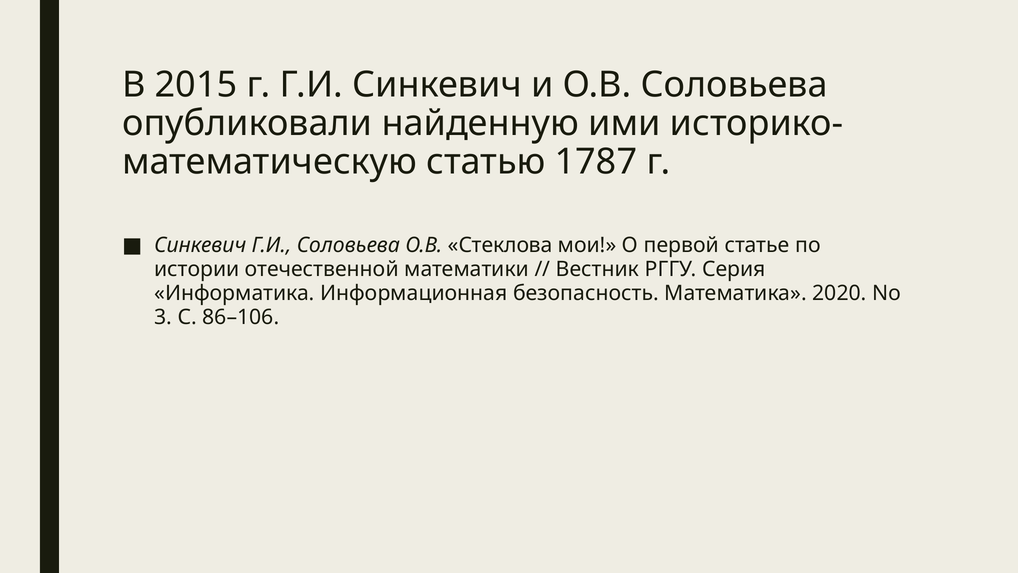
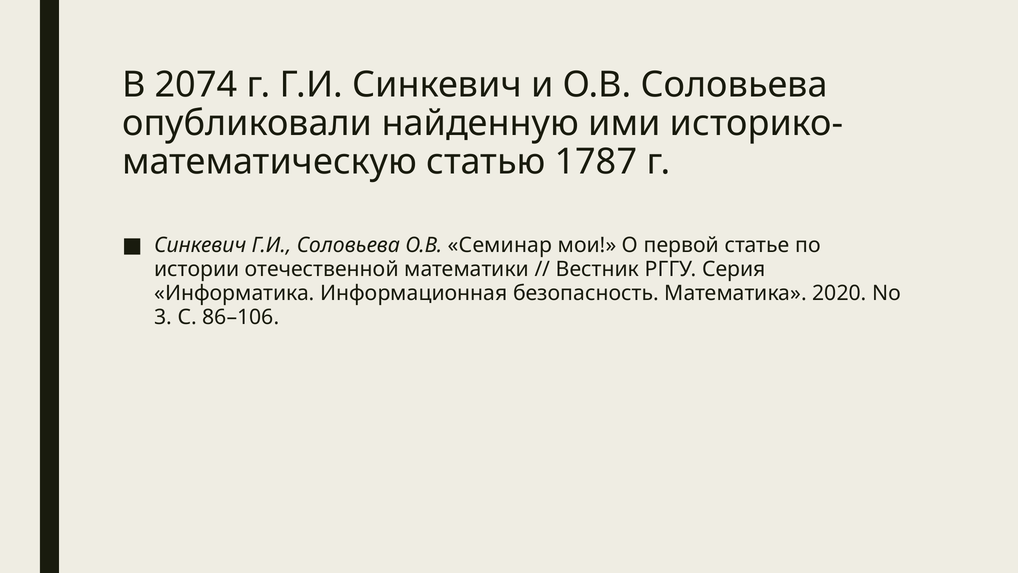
2015: 2015 -> 2074 (196, 85)
Стеклова: Стеклова -> Семинар (500, 245)
